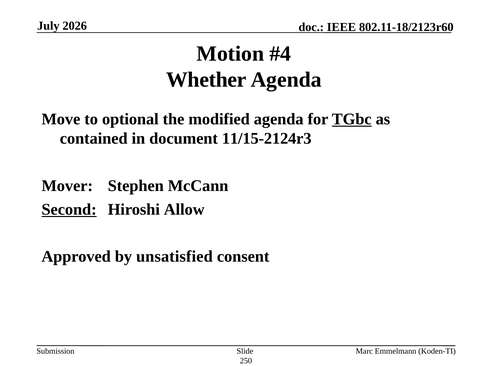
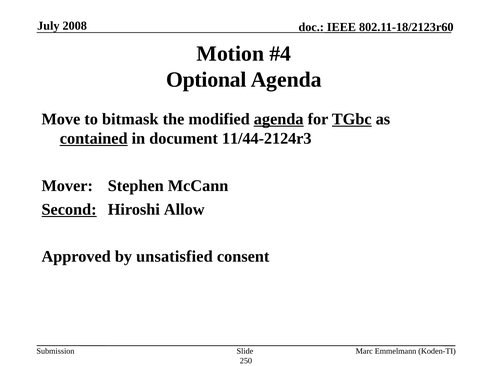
2026: 2026 -> 2008 (75, 26)
Whether: Whether -> Optional (206, 80)
optional: optional -> bitmask (130, 119)
agenda underline: none -> present (279, 119)
contained underline: none -> present (94, 139)
11/15-2124r3: 11/15-2124r3 -> 11/44-2124r3 (267, 139)
